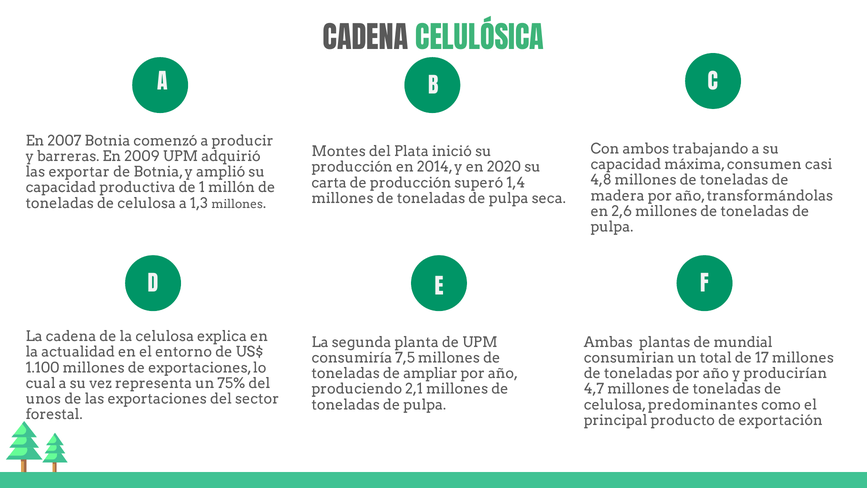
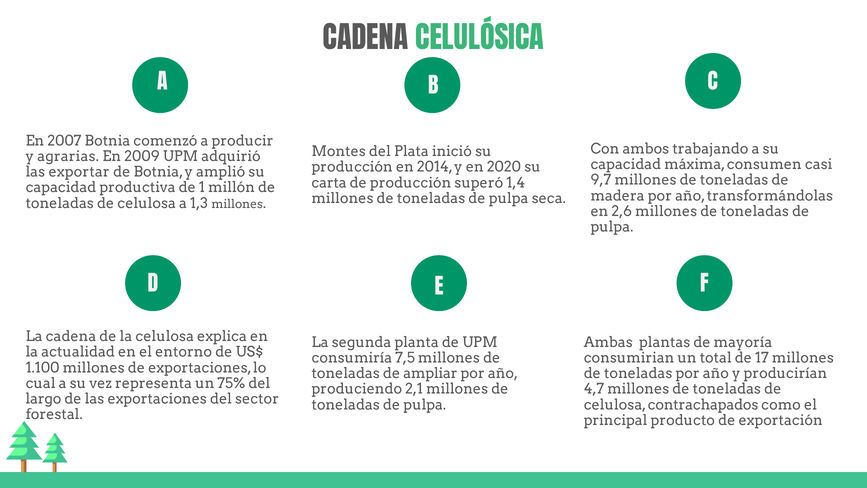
barreras: barreras -> agrarias (68, 156)
4,8: 4,8 -> 9,7 (601, 180)
de mundial: mundial -> mayoría (743, 342)
unos: unos -> largo (44, 399)
predominantes: predominantes -> contrachapados (703, 405)
